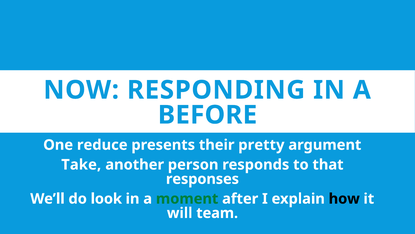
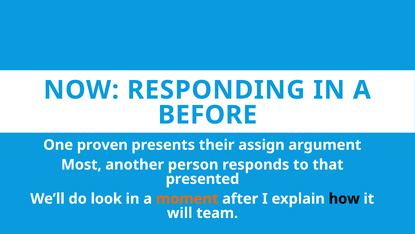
reduce: reduce -> proven (102, 145)
pretty: pretty -> assign (261, 145)
Take: Take -> Most (81, 164)
responses: responses -> presented (202, 179)
moment colour: green -> orange (187, 198)
